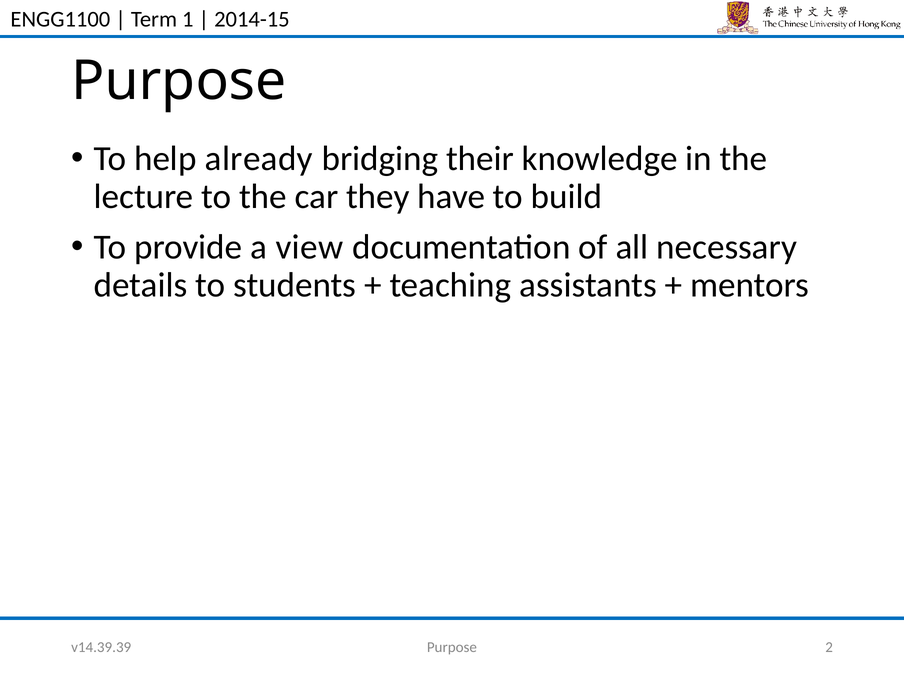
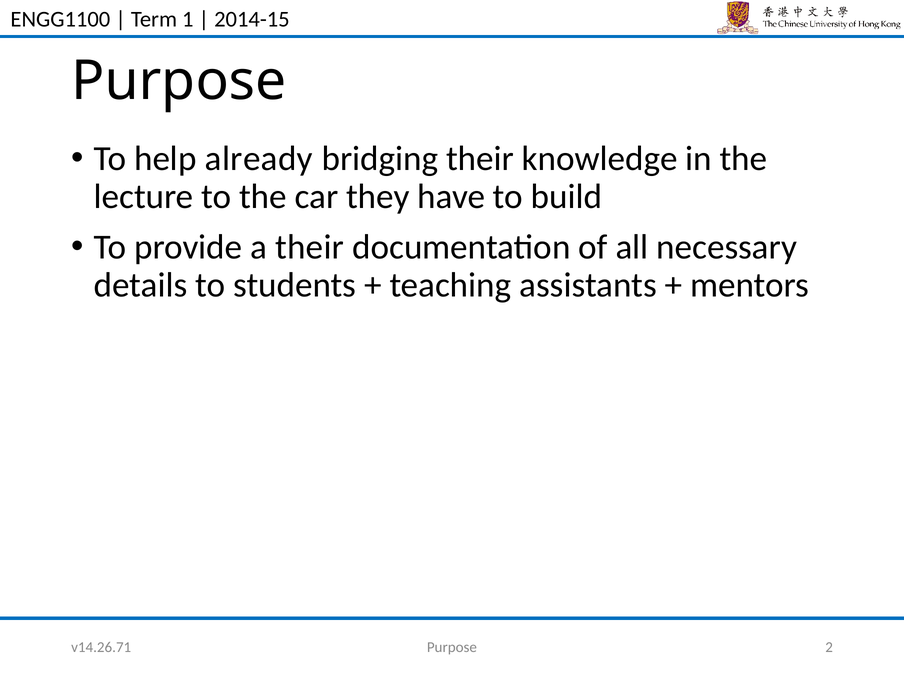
a view: view -> their (310, 247)
v14.39.39: v14.39.39 -> v14.26.71 (101, 647)
